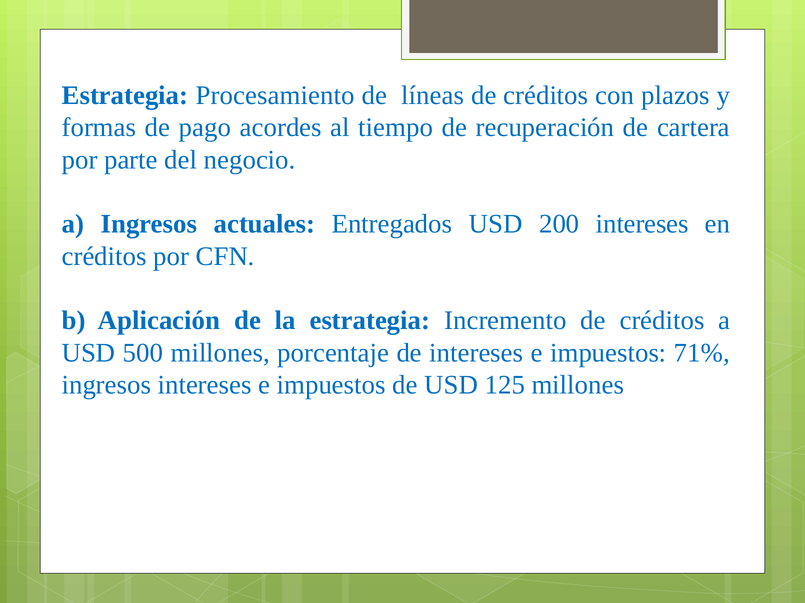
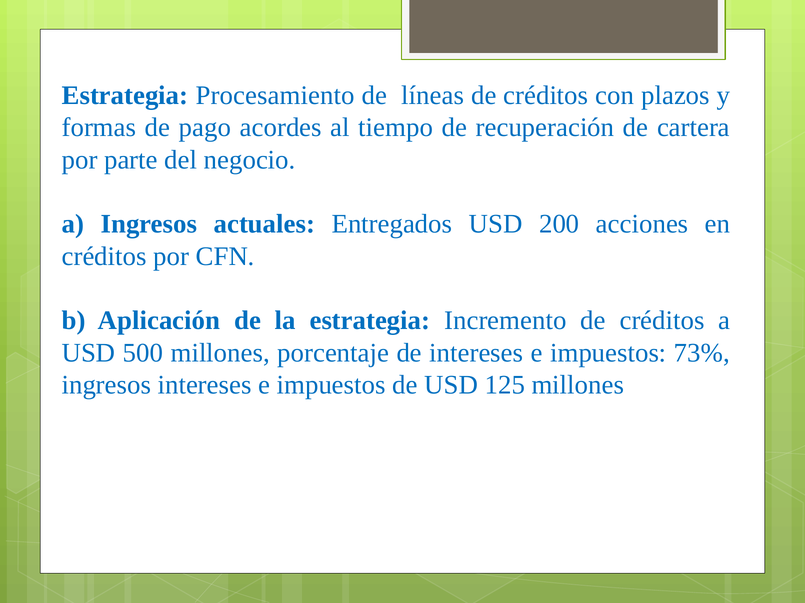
200 intereses: intereses -> acciones (642, 224)
71%: 71% -> 73% (702, 353)
